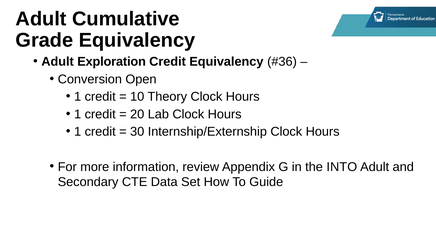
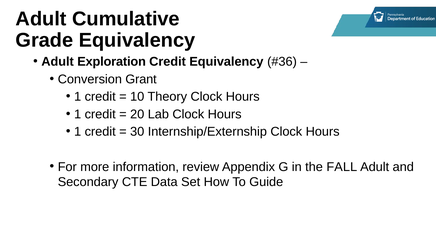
Open: Open -> Grant (141, 79)
INTO: INTO -> FALL (342, 167)
